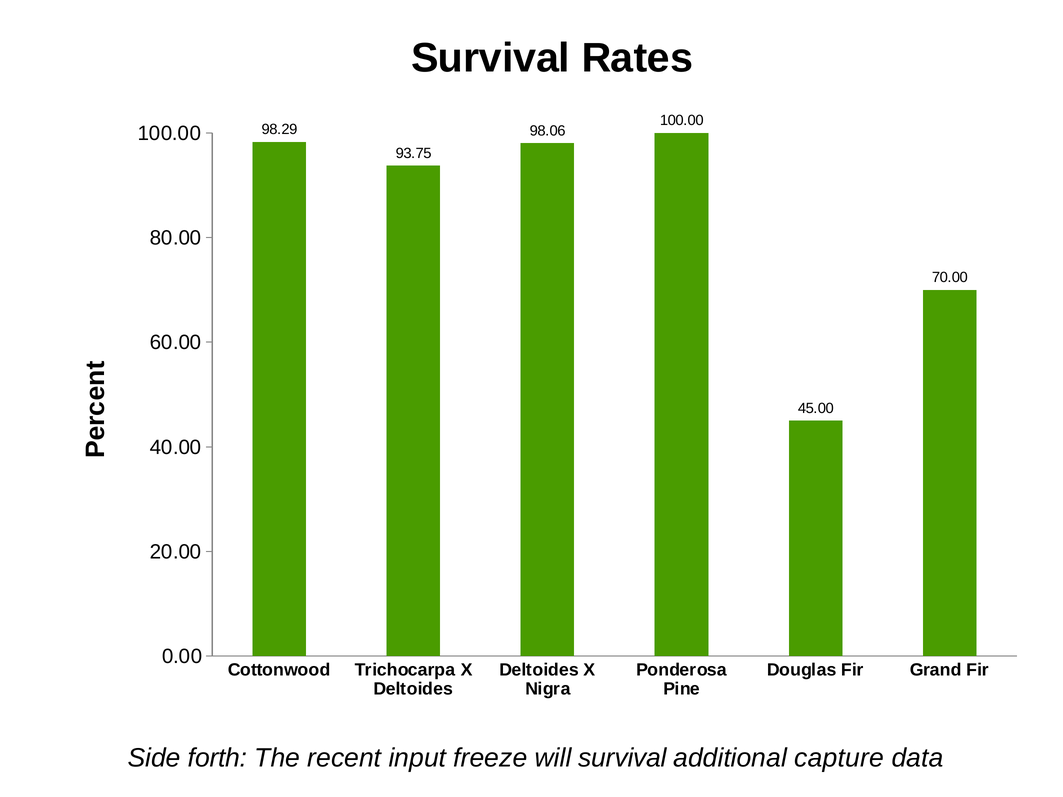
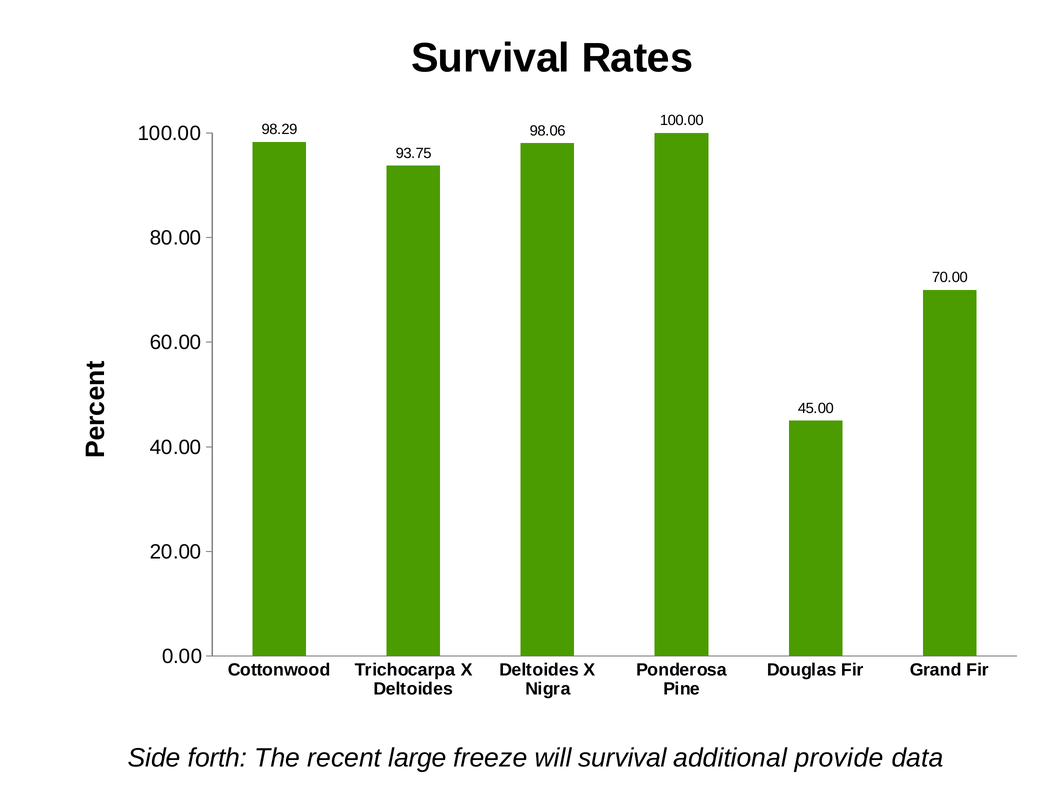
input: input -> large (418, 758)
capture: capture -> provide (839, 758)
